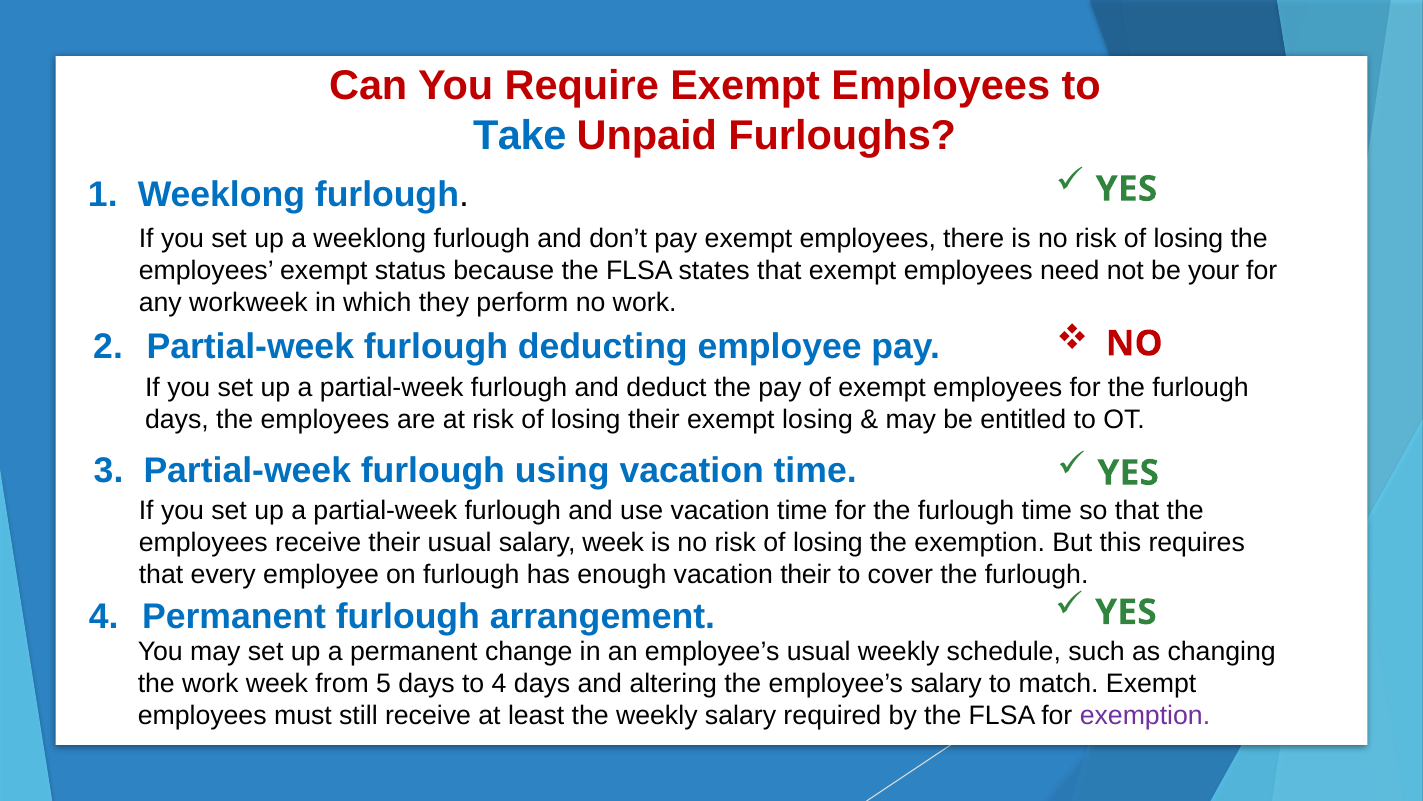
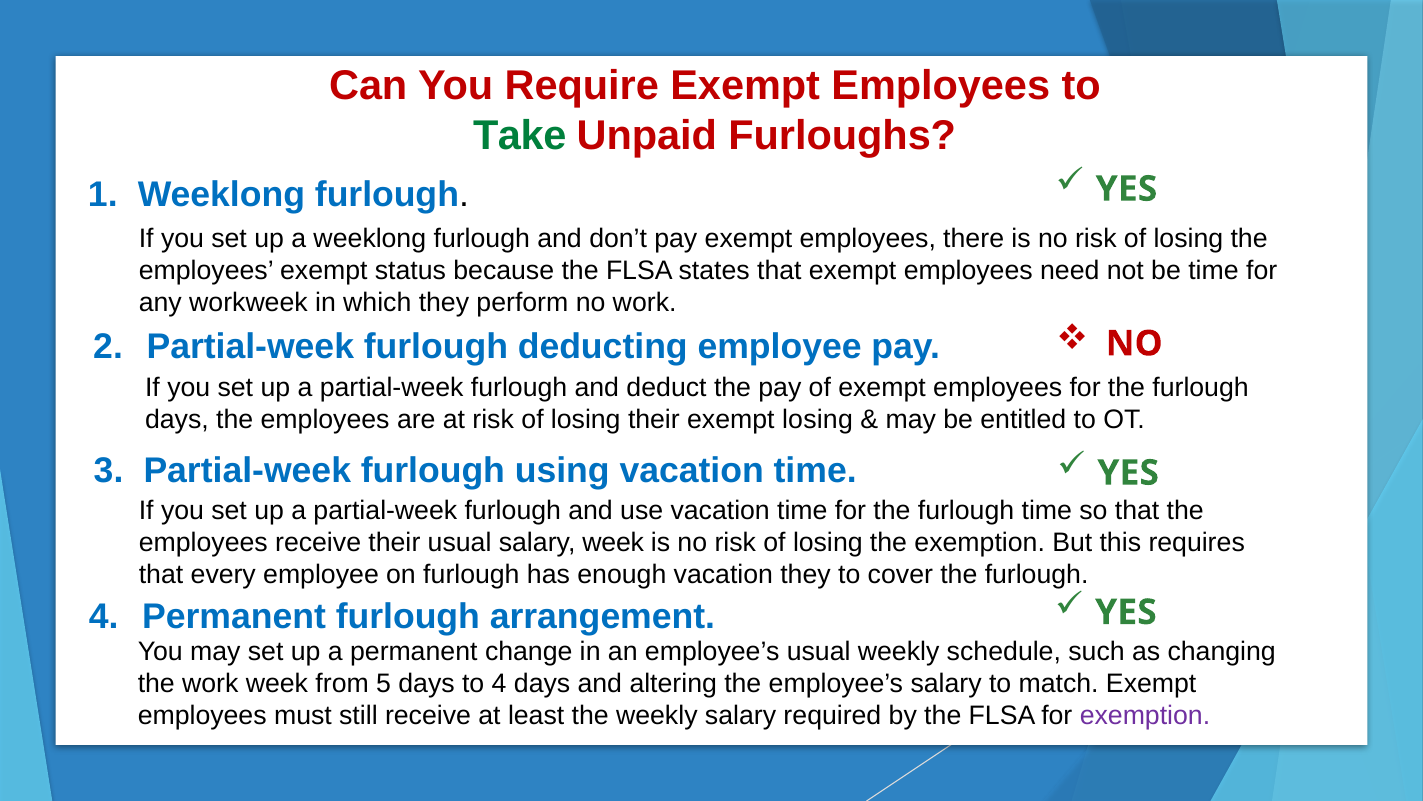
Take colour: blue -> green (520, 136)
be your: your -> time (1214, 271)
vacation their: their -> they (806, 574)
